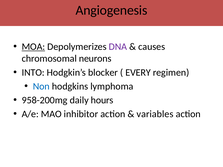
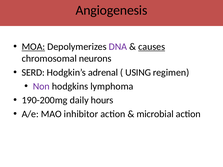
causes underline: none -> present (152, 47)
INTO: INTO -> SERD (33, 73)
blocker: blocker -> adrenal (103, 73)
EVERY: EVERY -> USING (138, 73)
Non colour: blue -> purple (41, 86)
958-200mg: 958-200mg -> 190-200mg (45, 100)
variables: variables -> microbial (155, 114)
